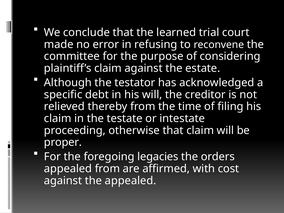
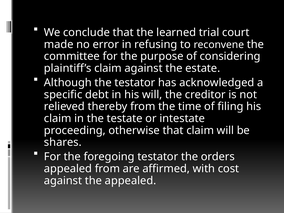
proper: proper -> shares (63, 142)
foregoing legacies: legacies -> testator (158, 157)
